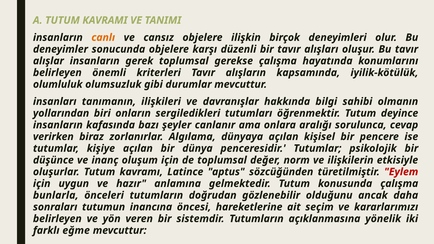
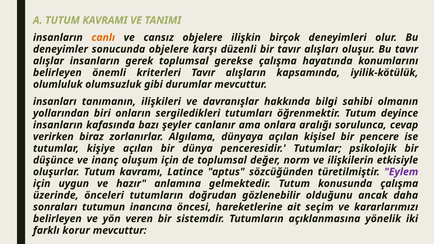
Eylem colour: red -> purple (401, 172)
bunlarla: bunlarla -> üzerinde (56, 195)
eğme: eğme -> korur (76, 231)
